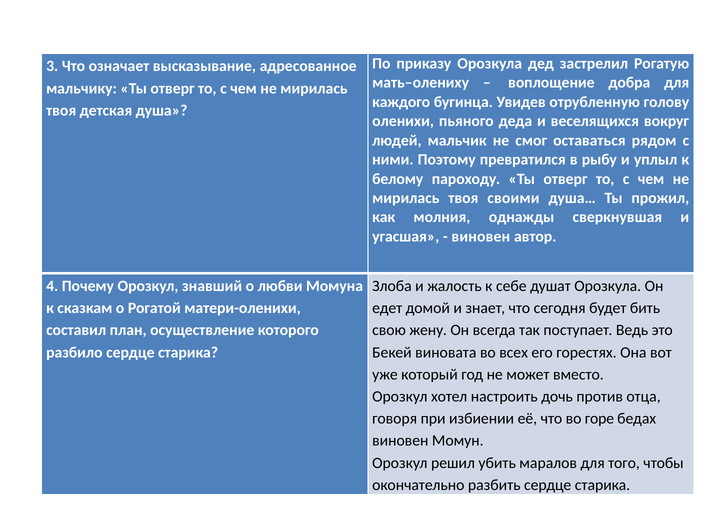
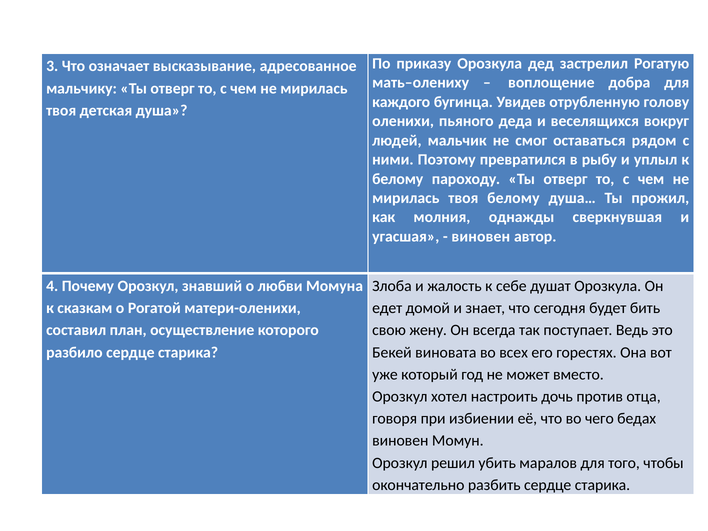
твоя своими: своими -> белому (513, 198)
горе: горе -> чего (599, 419)
